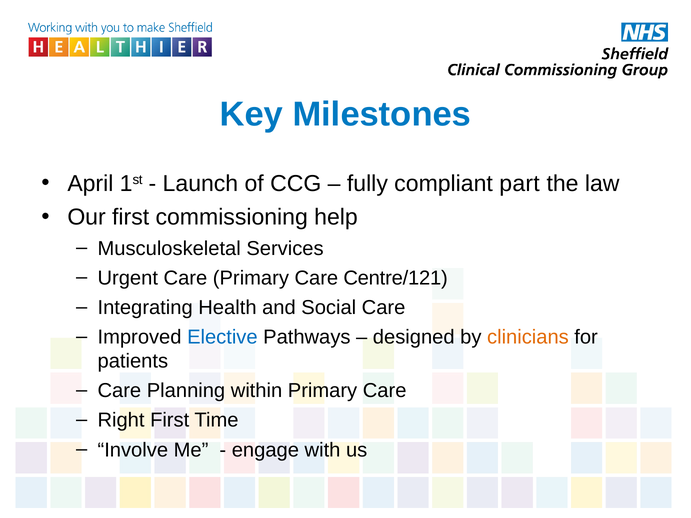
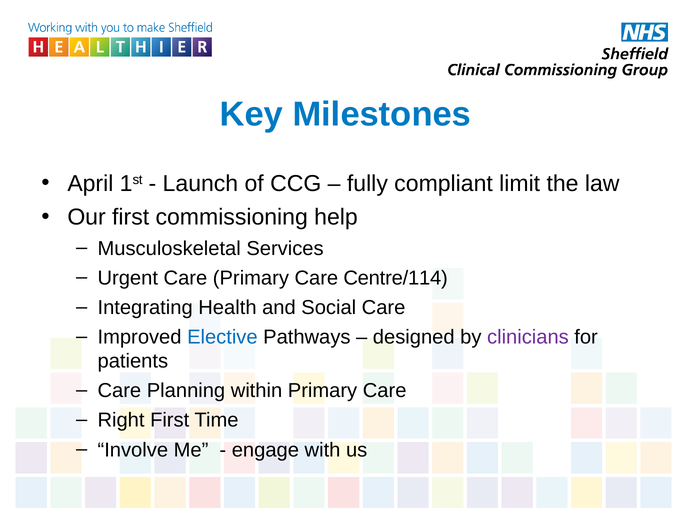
part: part -> limit (520, 184)
Centre/121: Centre/121 -> Centre/114 (396, 278)
clinicians colour: orange -> purple (528, 337)
